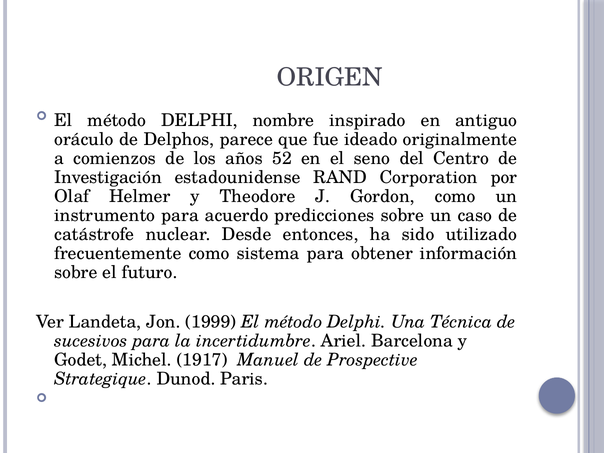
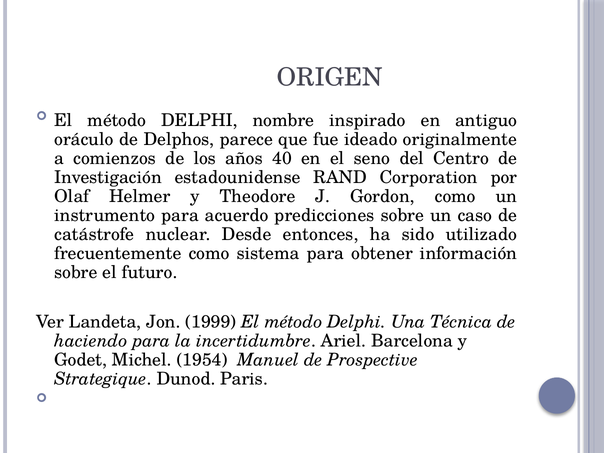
52: 52 -> 40 (282, 159)
sucesivos: sucesivos -> haciendo (91, 341)
1917: 1917 -> 1954 (202, 360)
